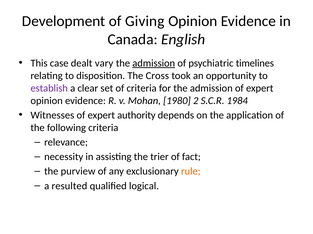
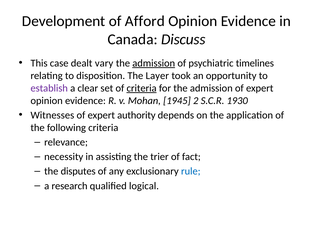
Giving: Giving -> Afford (145, 21)
English: English -> Discuss (183, 39)
Cross: Cross -> Layer (157, 76)
criteria underline: none -> present (142, 88)
1980: 1980 -> 1945 (177, 101)
1984: 1984 -> 1930 (237, 101)
purview: purview -> disputes (78, 172)
rule colour: orange -> blue (191, 172)
resulted: resulted -> research (70, 186)
